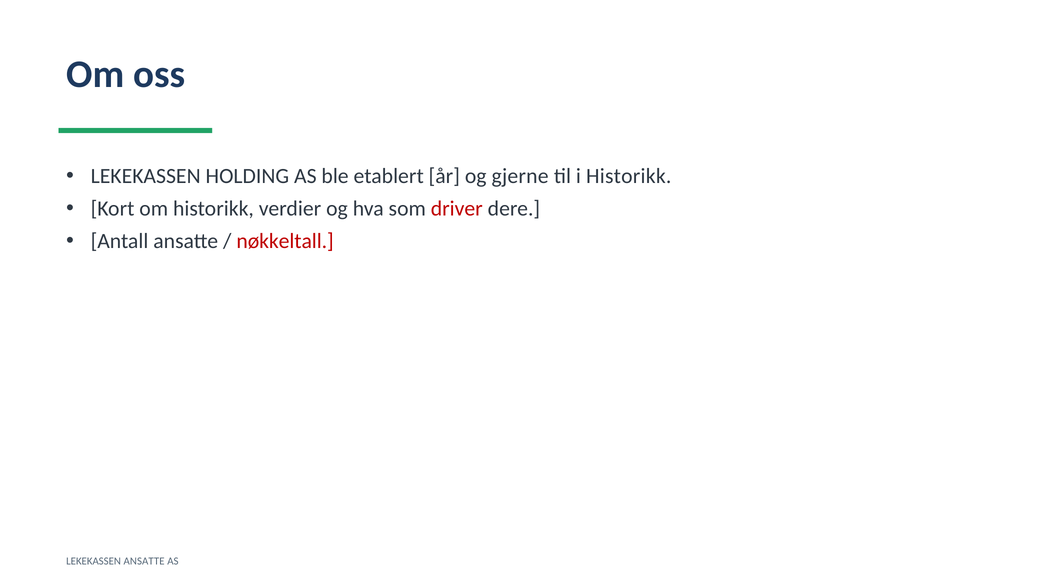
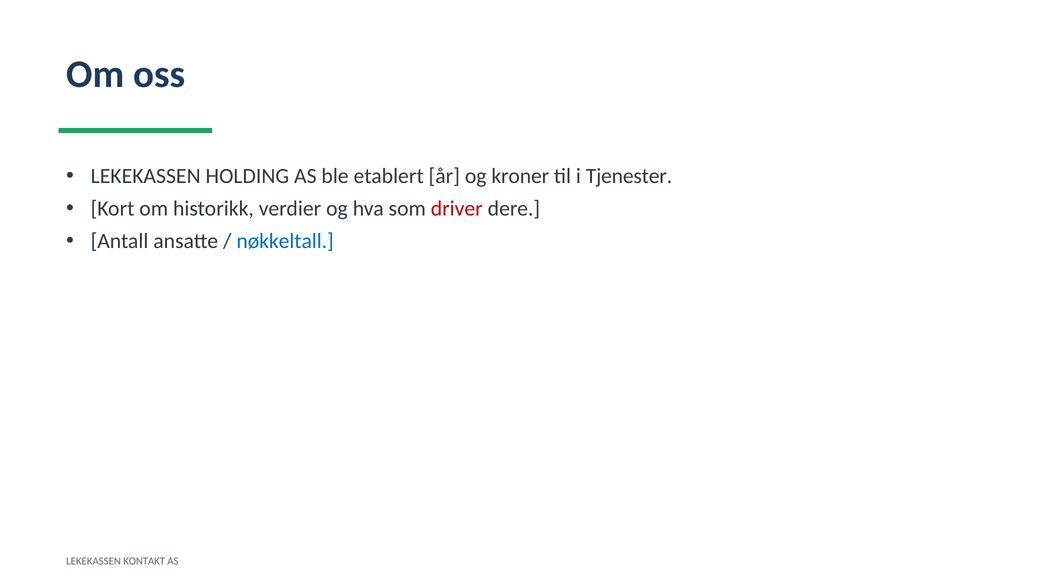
gjerne: gjerne -> kroner (520, 176)
i Historikk: Historikk -> Tjenester (629, 176)
nøkkeltall colour: red -> blue (285, 241)
LEKEKASSEN ANSATTE: ANSATTE -> KONTAKT (144, 562)
